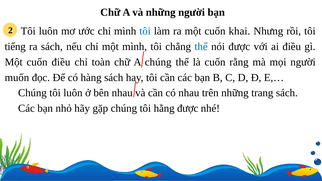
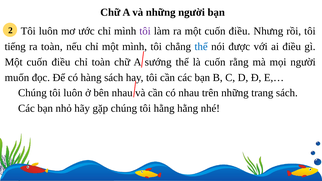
tôi colour: blue -> purple (145, 31)
ra một cuốn khai: khai -> điều (239, 31)
ra sách: sách -> toàn (52, 47)
A chúng: chúng -> sướng (158, 62)
hằng được: được -> hằng (188, 108)
